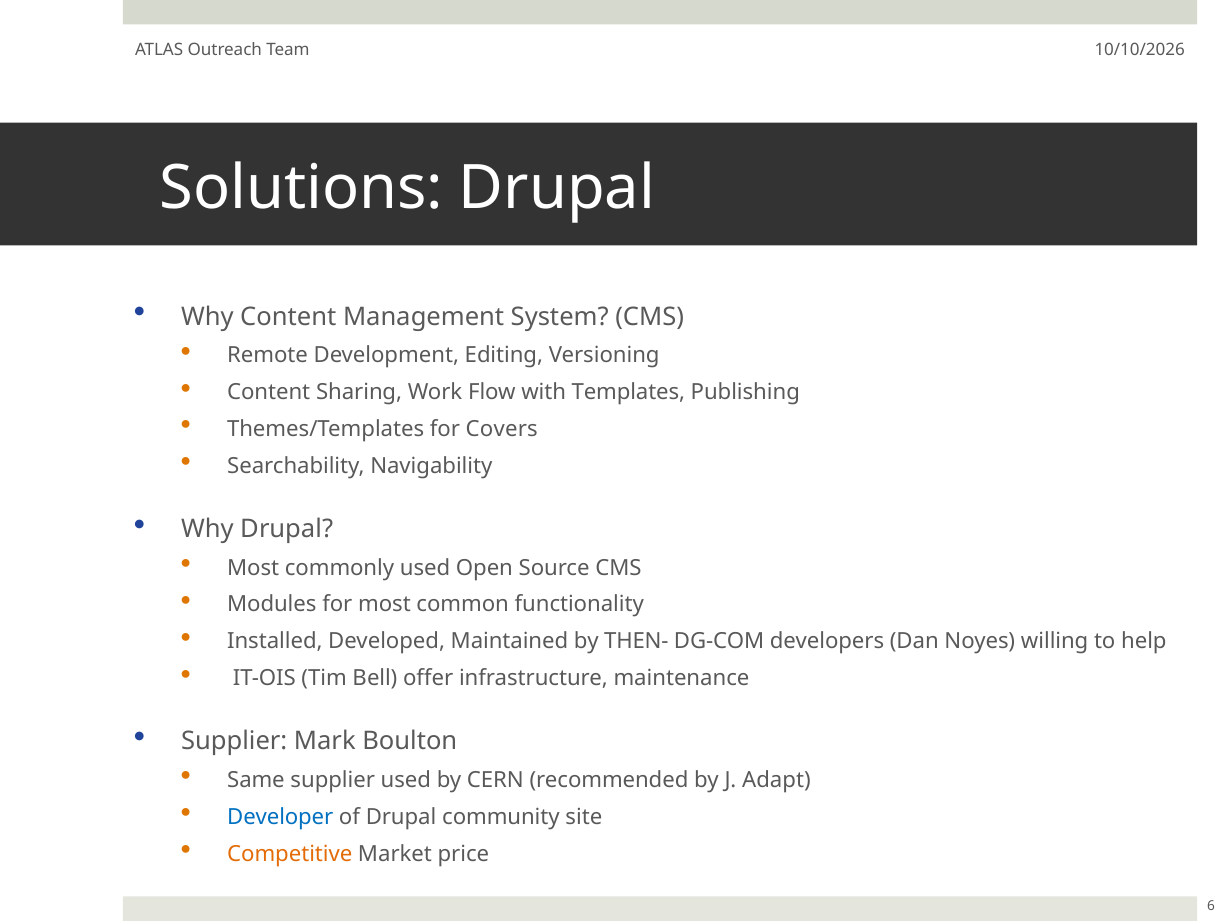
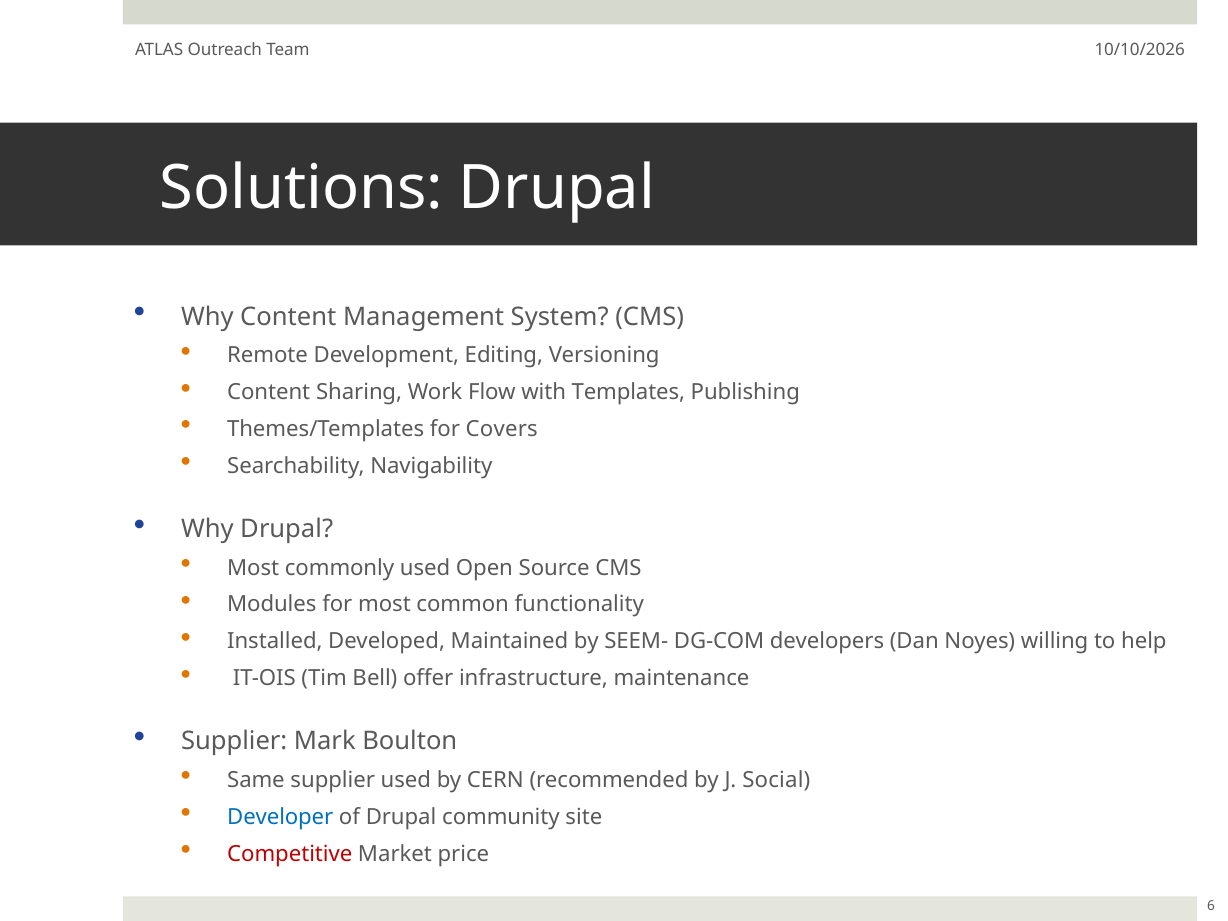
THEN-: THEN- -> SEEM- (636, 641)
Adapt: Adapt -> Social (776, 780)
Competitive colour: orange -> red (290, 854)
